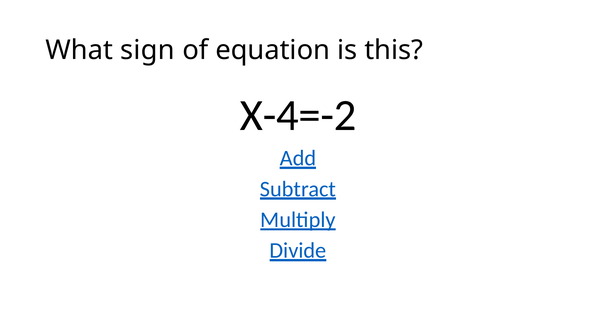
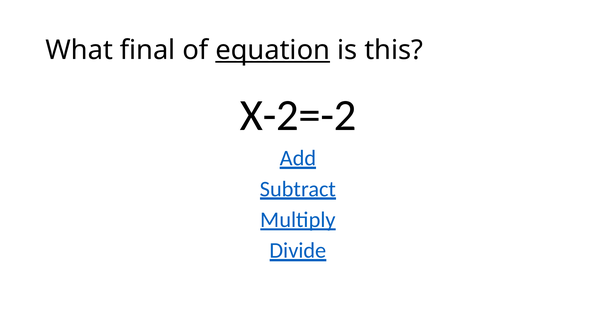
sign: sign -> final (148, 50)
equation underline: none -> present (273, 50)
X-4=-2: X-4=-2 -> X-2=-2 (298, 115)
